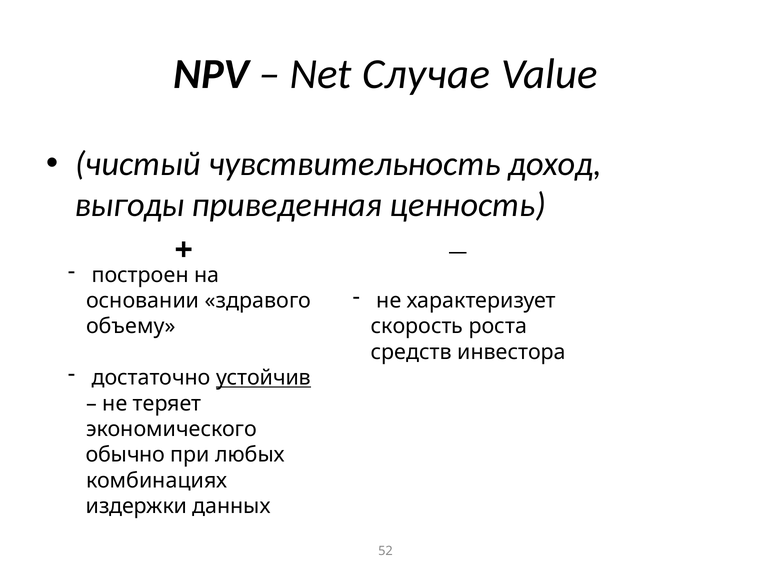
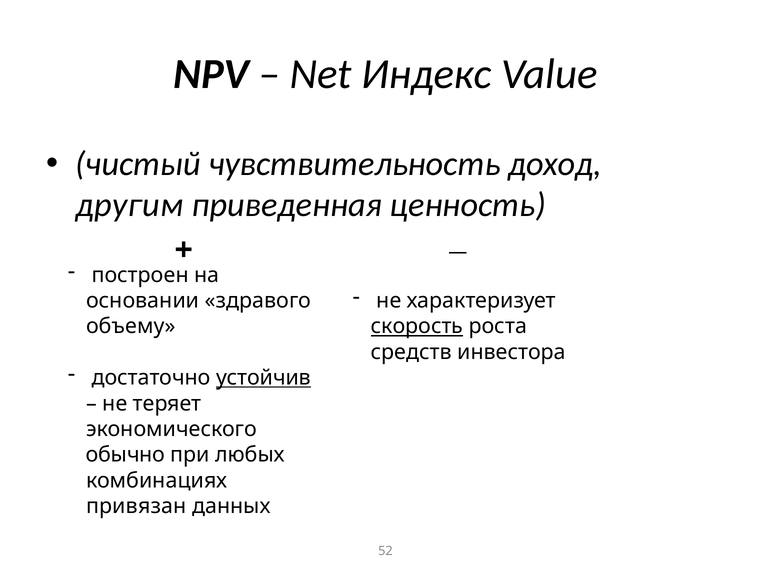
Случае: Случае -> Индекс (426, 74)
выгоды: выгоды -> другим (129, 205)
скорость underline: none -> present (417, 327)
издержки: издержки -> привязан (136, 507)
